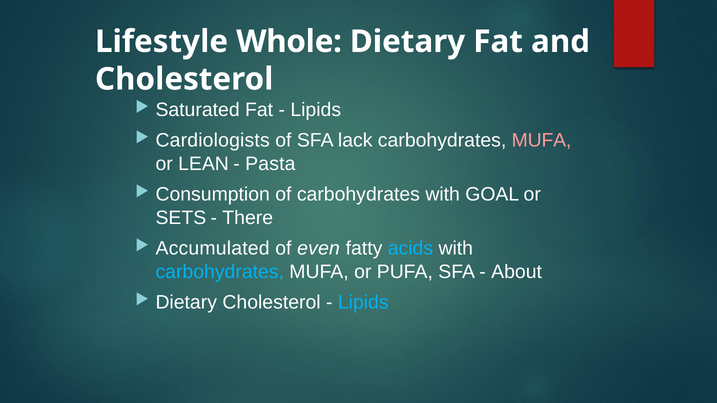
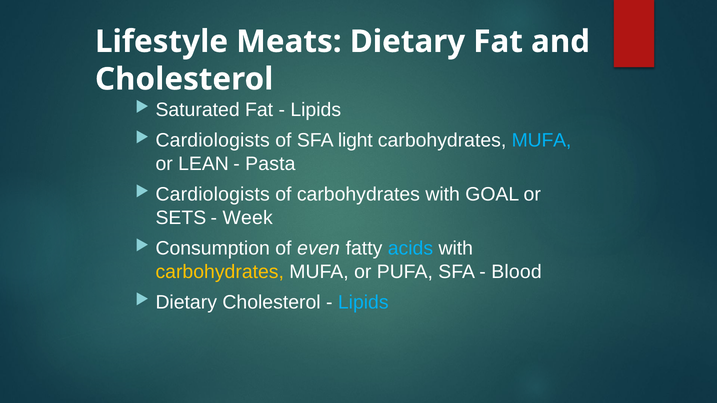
Whole: Whole -> Meats (289, 42)
lack: lack -> light (355, 141)
MUFA colour: pink -> light blue (542, 141)
Consumption: Consumption -> Cardiologists (213, 195)
There: There -> Week (248, 218)
Accumulated: Accumulated -> Consumption (213, 249)
carbohydrates colour: light blue -> yellow (220, 272)
About: About -> Blood (516, 272)
